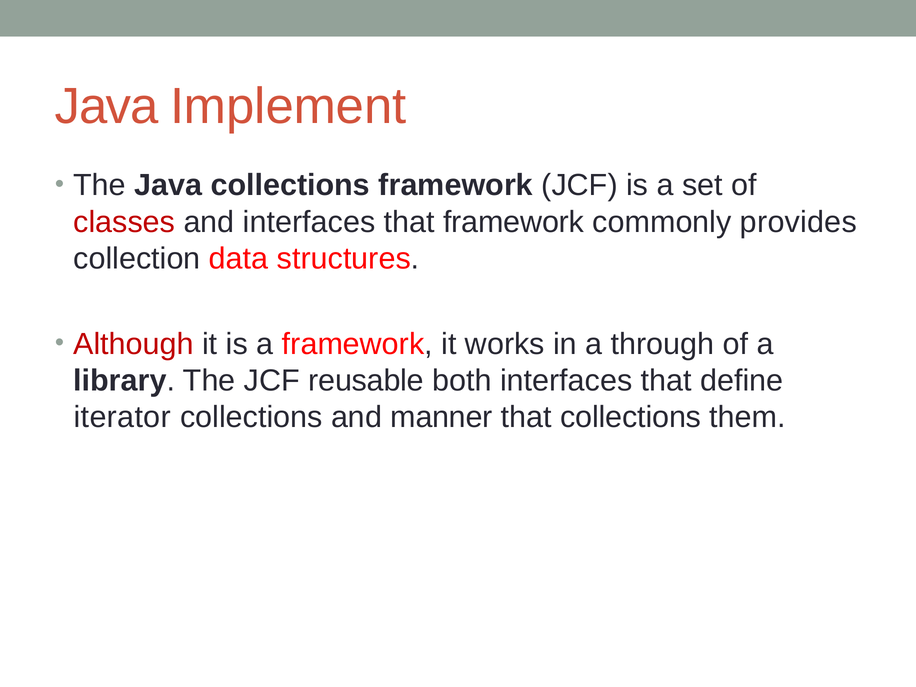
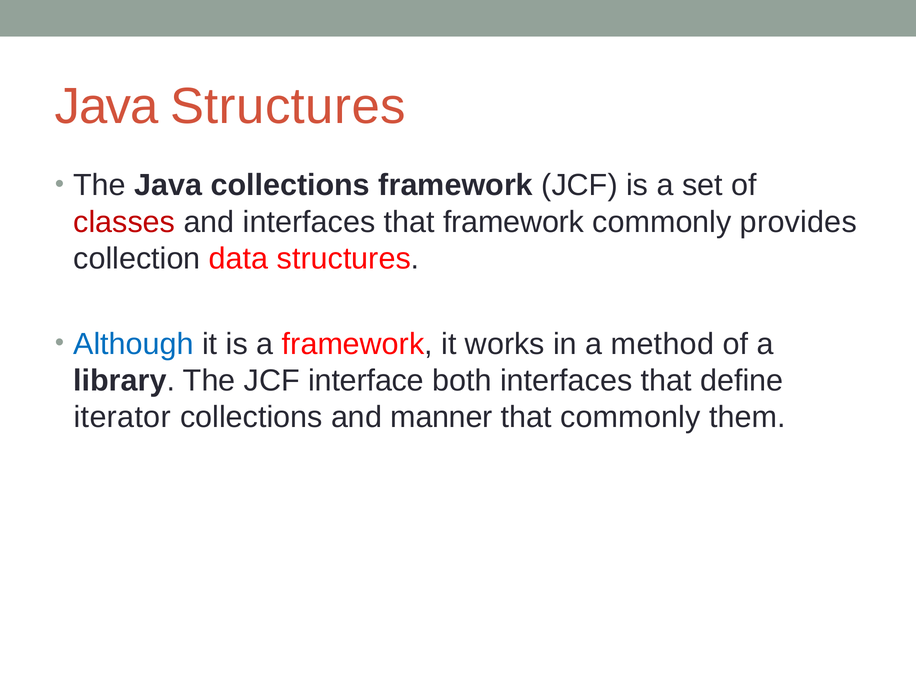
Java Implement: Implement -> Structures (288, 107)
Although colour: red -> blue (134, 344)
through: through -> method (663, 344)
reusable: reusable -> interface (366, 381)
that collections: collections -> commonly (630, 417)
